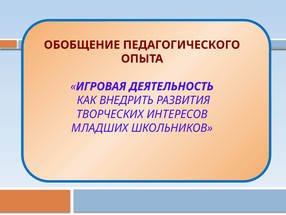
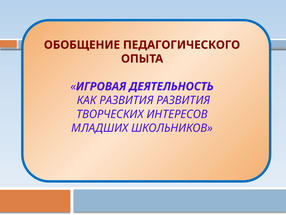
КАК ВНЕДРИТЬ: ВНЕДРИТЬ -> РАЗВИТИЯ (126, 100)
